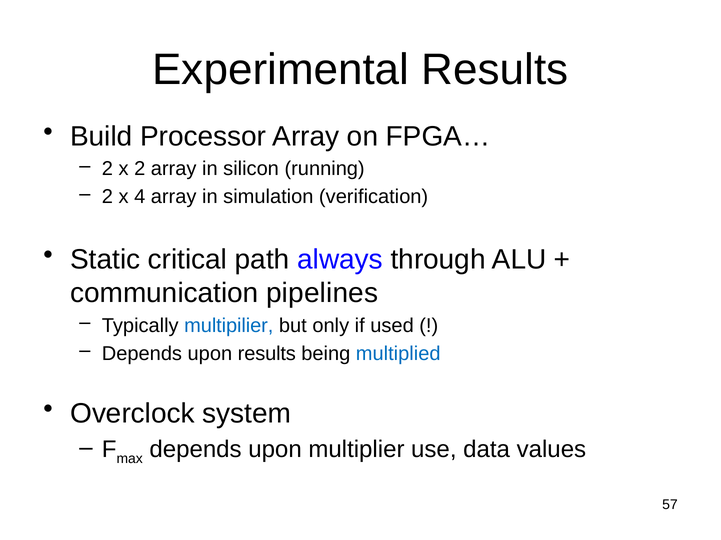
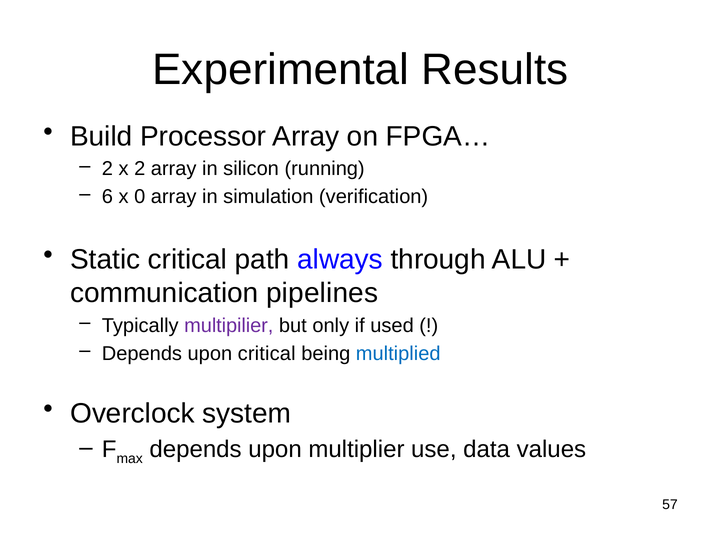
2: 2 -> 6 (107, 197)
4: 4 -> 0 (140, 197)
multipilier colour: blue -> purple (229, 326)
upon results: results -> critical (267, 354)
